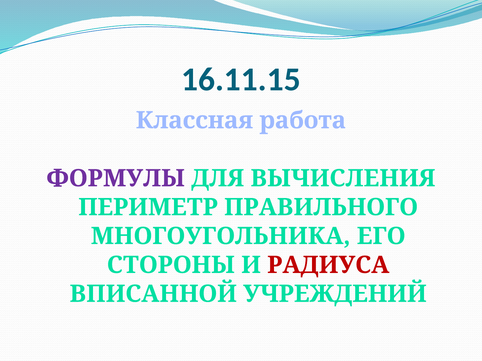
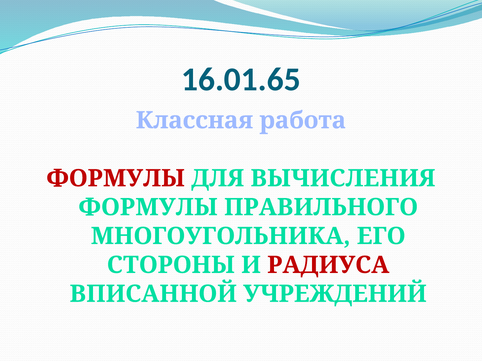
16.11.15: 16.11.15 -> 16.01.65 (241, 80)
ФОРМУЛЫ colour: purple -> red (116, 179)
ПЕРИМЕТР: ПЕРИМЕТР -> ФОРМУЛЫ (148, 208)
